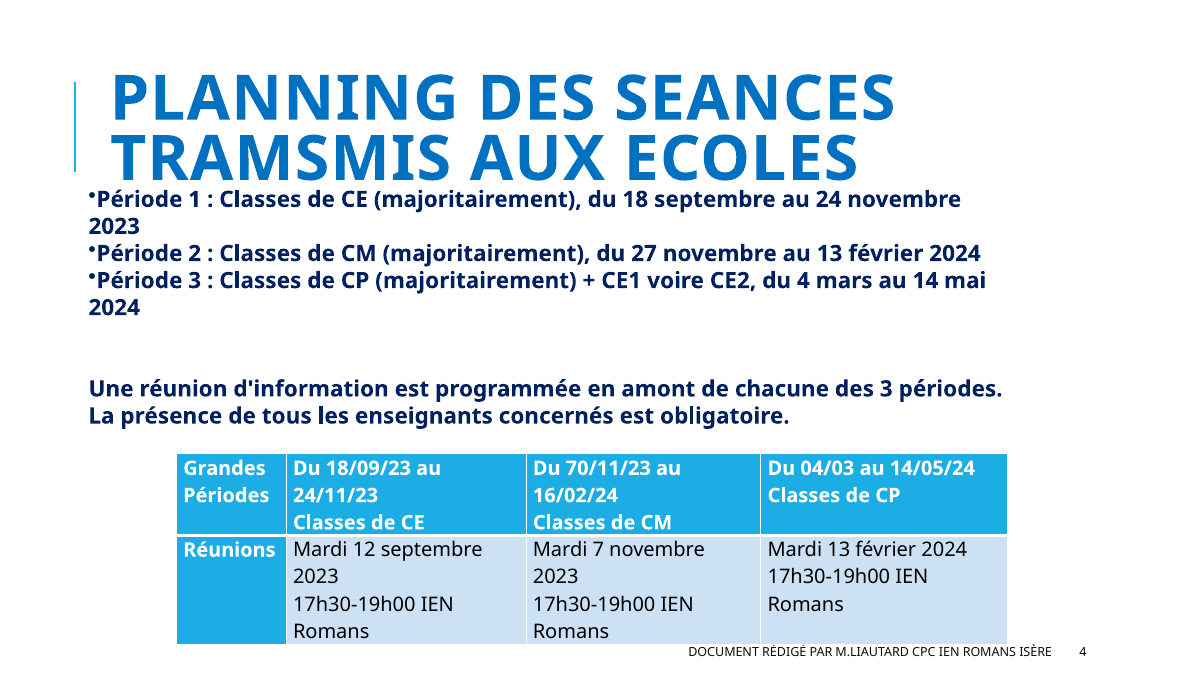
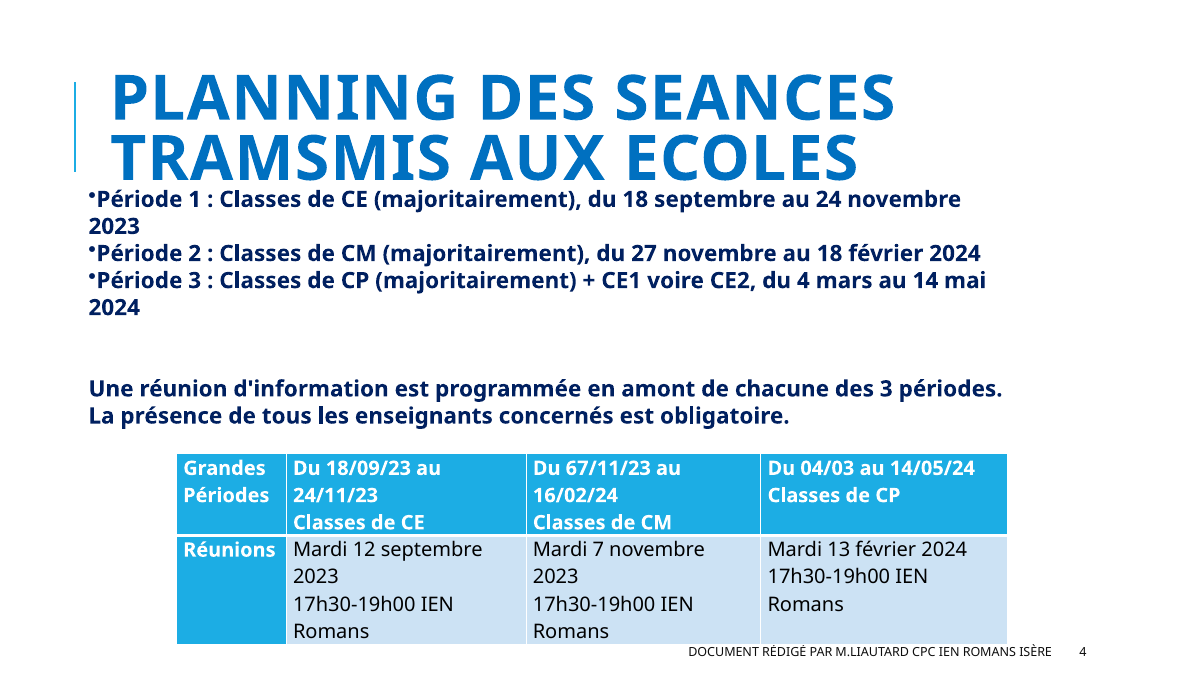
au 13: 13 -> 18 (830, 254)
70/11/23: 70/11/23 -> 67/11/23 (608, 469)
